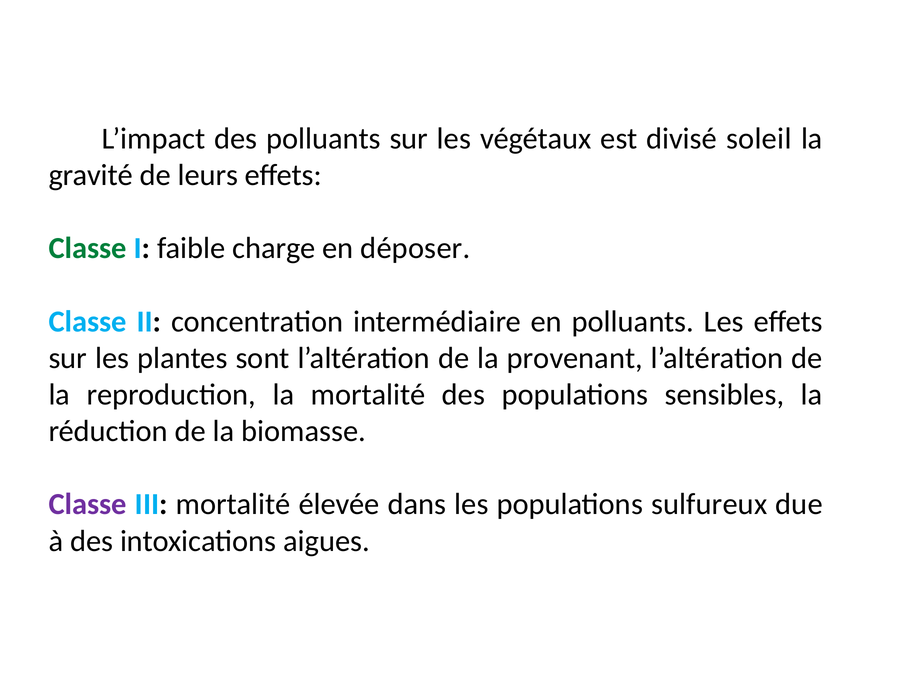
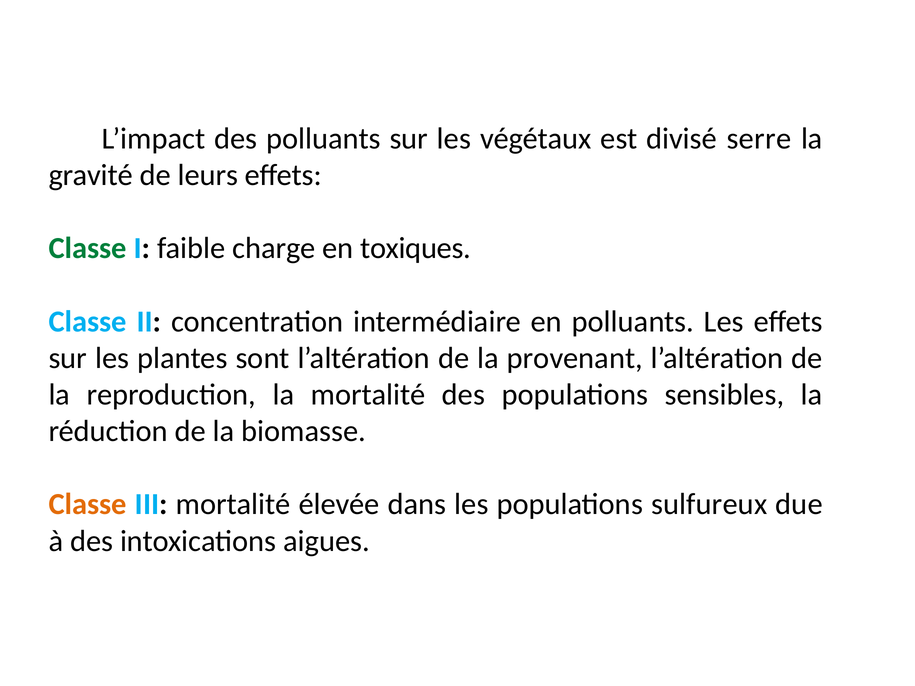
soleil: soleil -> serre (759, 139)
déposer: déposer -> toxiques (416, 248)
Classe colour: purple -> orange (88, 505)
